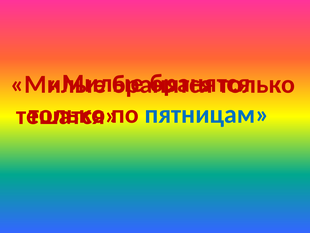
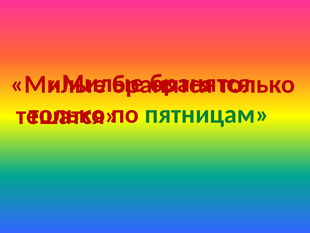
пятницам colour: blue -> green (207, 114)
